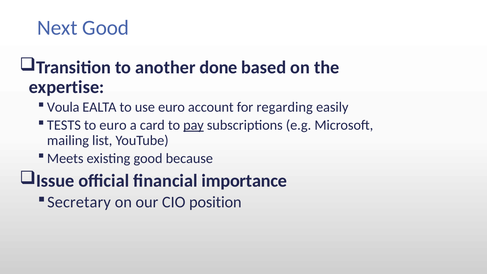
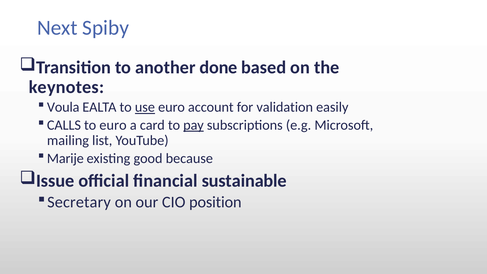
Next Good: Good -> Spiby (106, 28)
expertise: expertise -> keynotes (66, 87)
use underline: none -> present (145, 107)
regarding: regarding -> validation (285, 107)
TESTS: TESTS -> CALLS (64, 125)
Meets: Meets -> Marije (65, 158)
importance: importance -> sustainable (244, 181)
